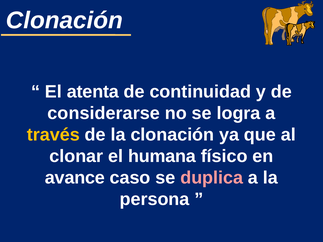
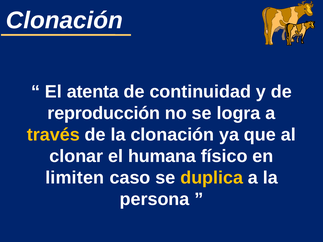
considerarse: considerarse -> reproducción (104, 113)
avance: avance -> limiten (75, 178)
duplica colour: pink -> yellow (212, 178)
